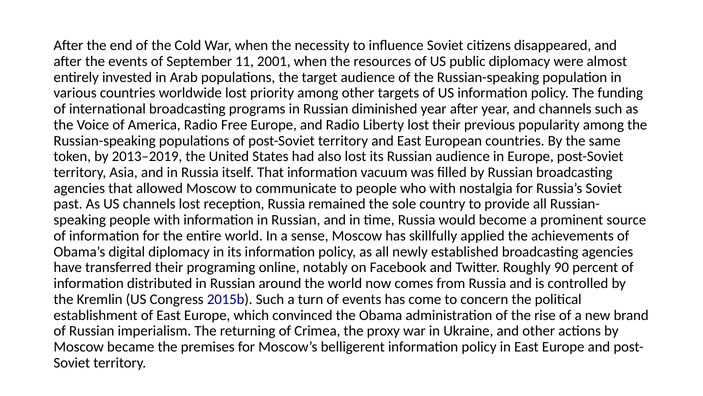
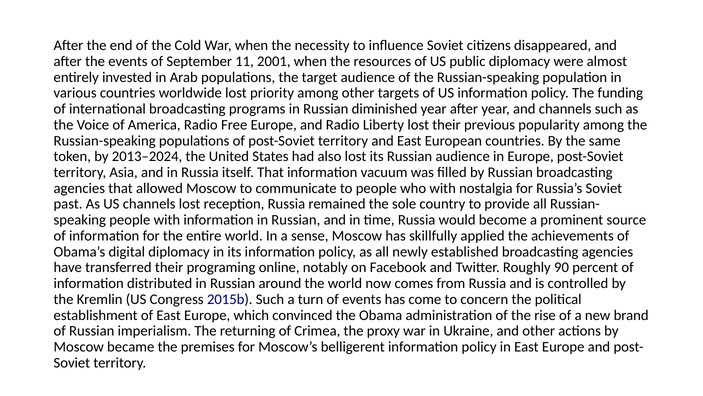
2013–2019: 2013–2019 -> 2013–2024 (147, 156)
